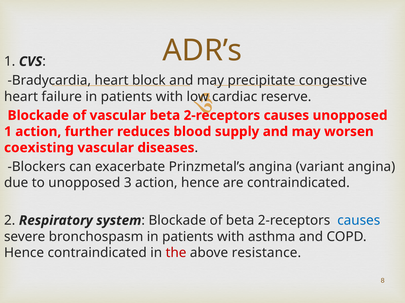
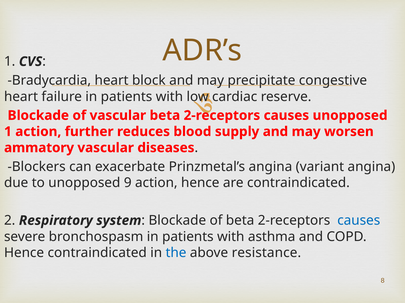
coexisting: coexisting -> ammatory (39, 148)
3: 3 -> 9 (128, 183)
the colour: red -> blue (176, 253)
